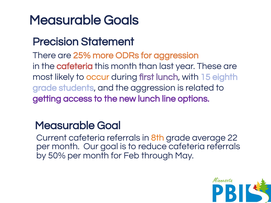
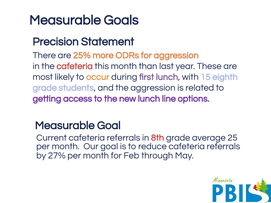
8th colour: orange -> red (158, 138)
22: 22 -> 25 (232, 138)
50%: 50% -> 27% (57, 156)
